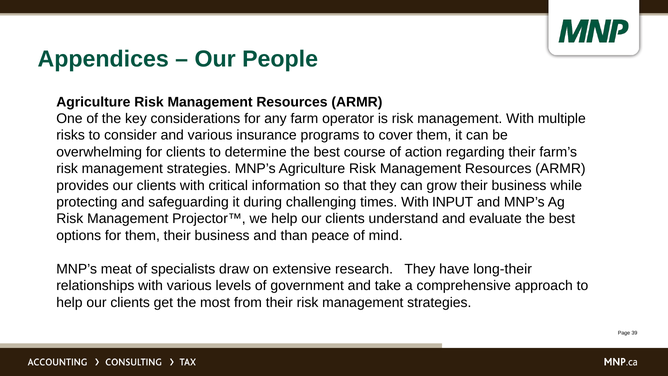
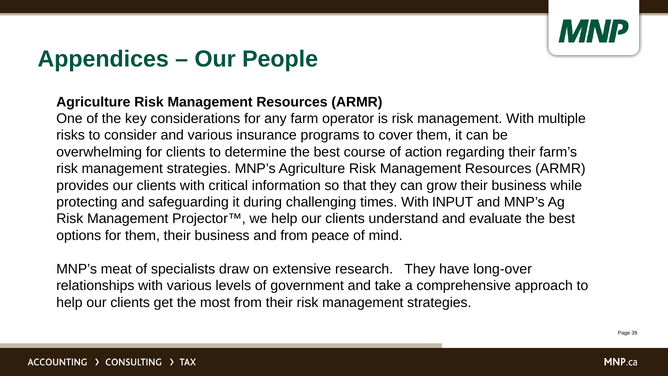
and than: than -> from (294, 235)
long-their: long-their -> long-over (503, 269)
